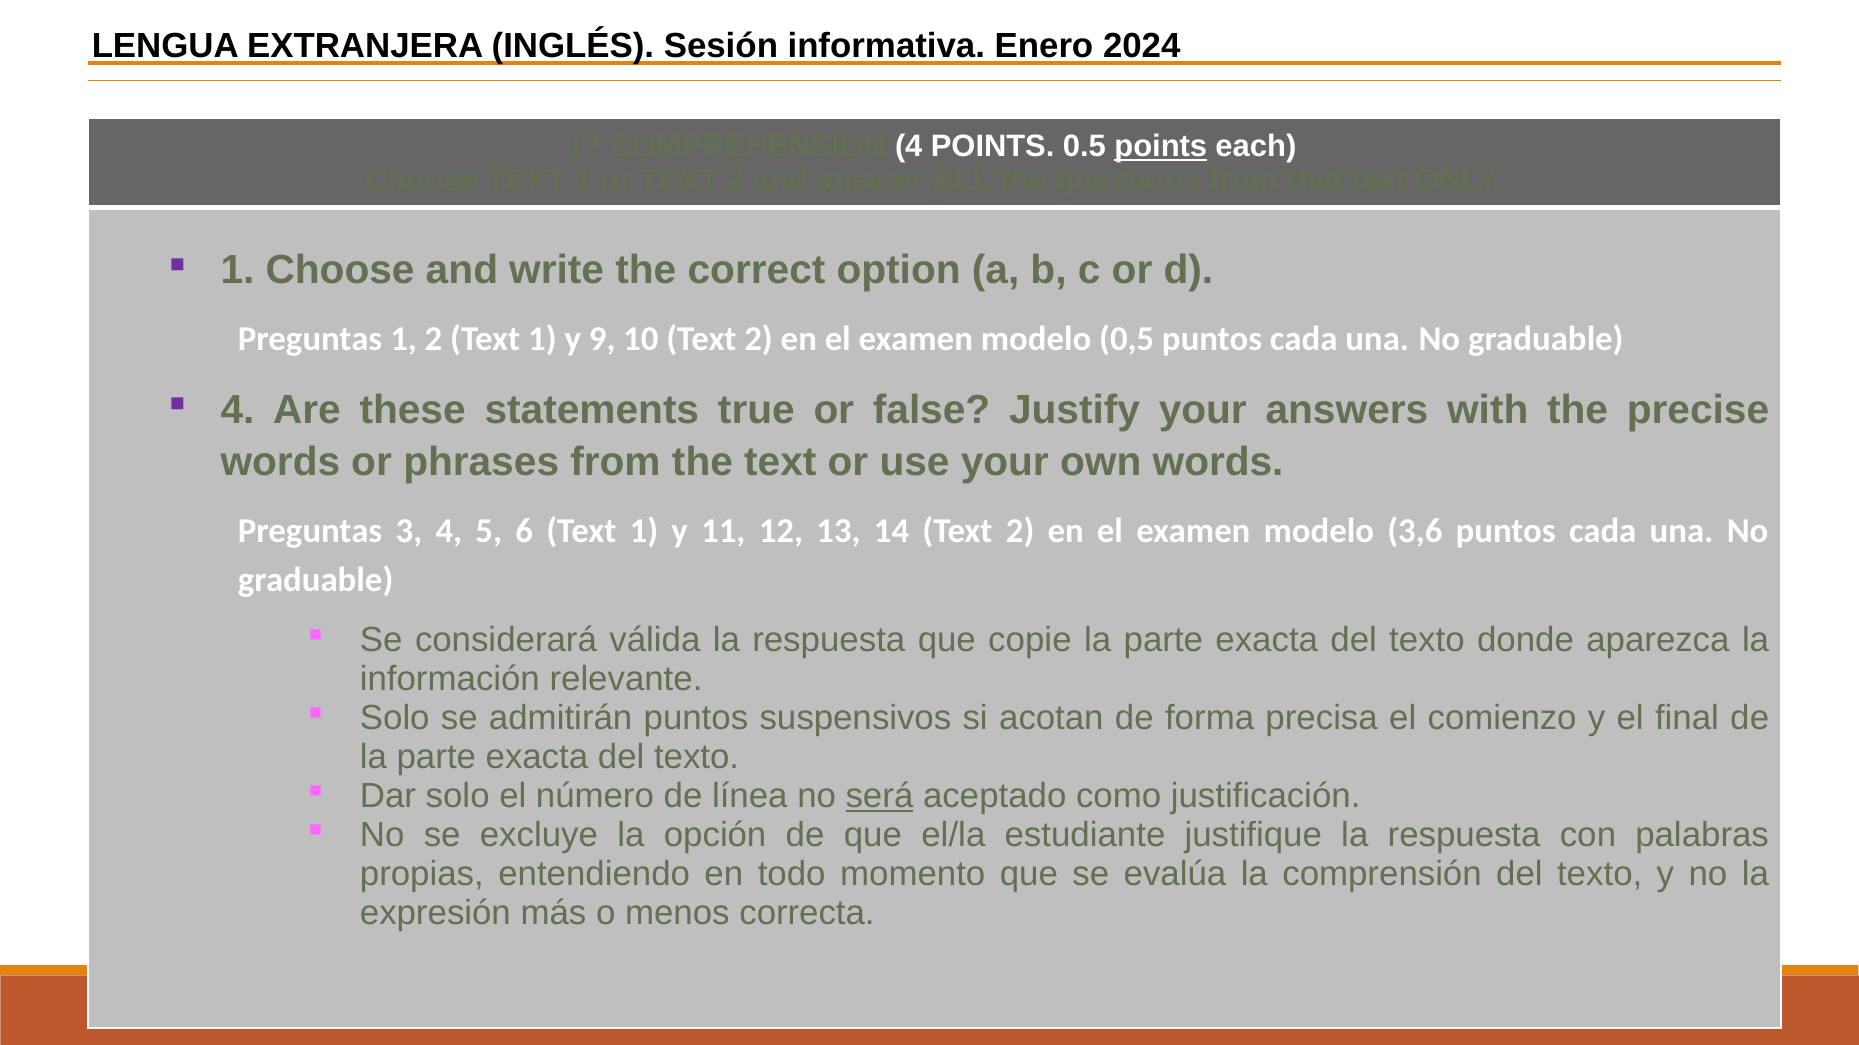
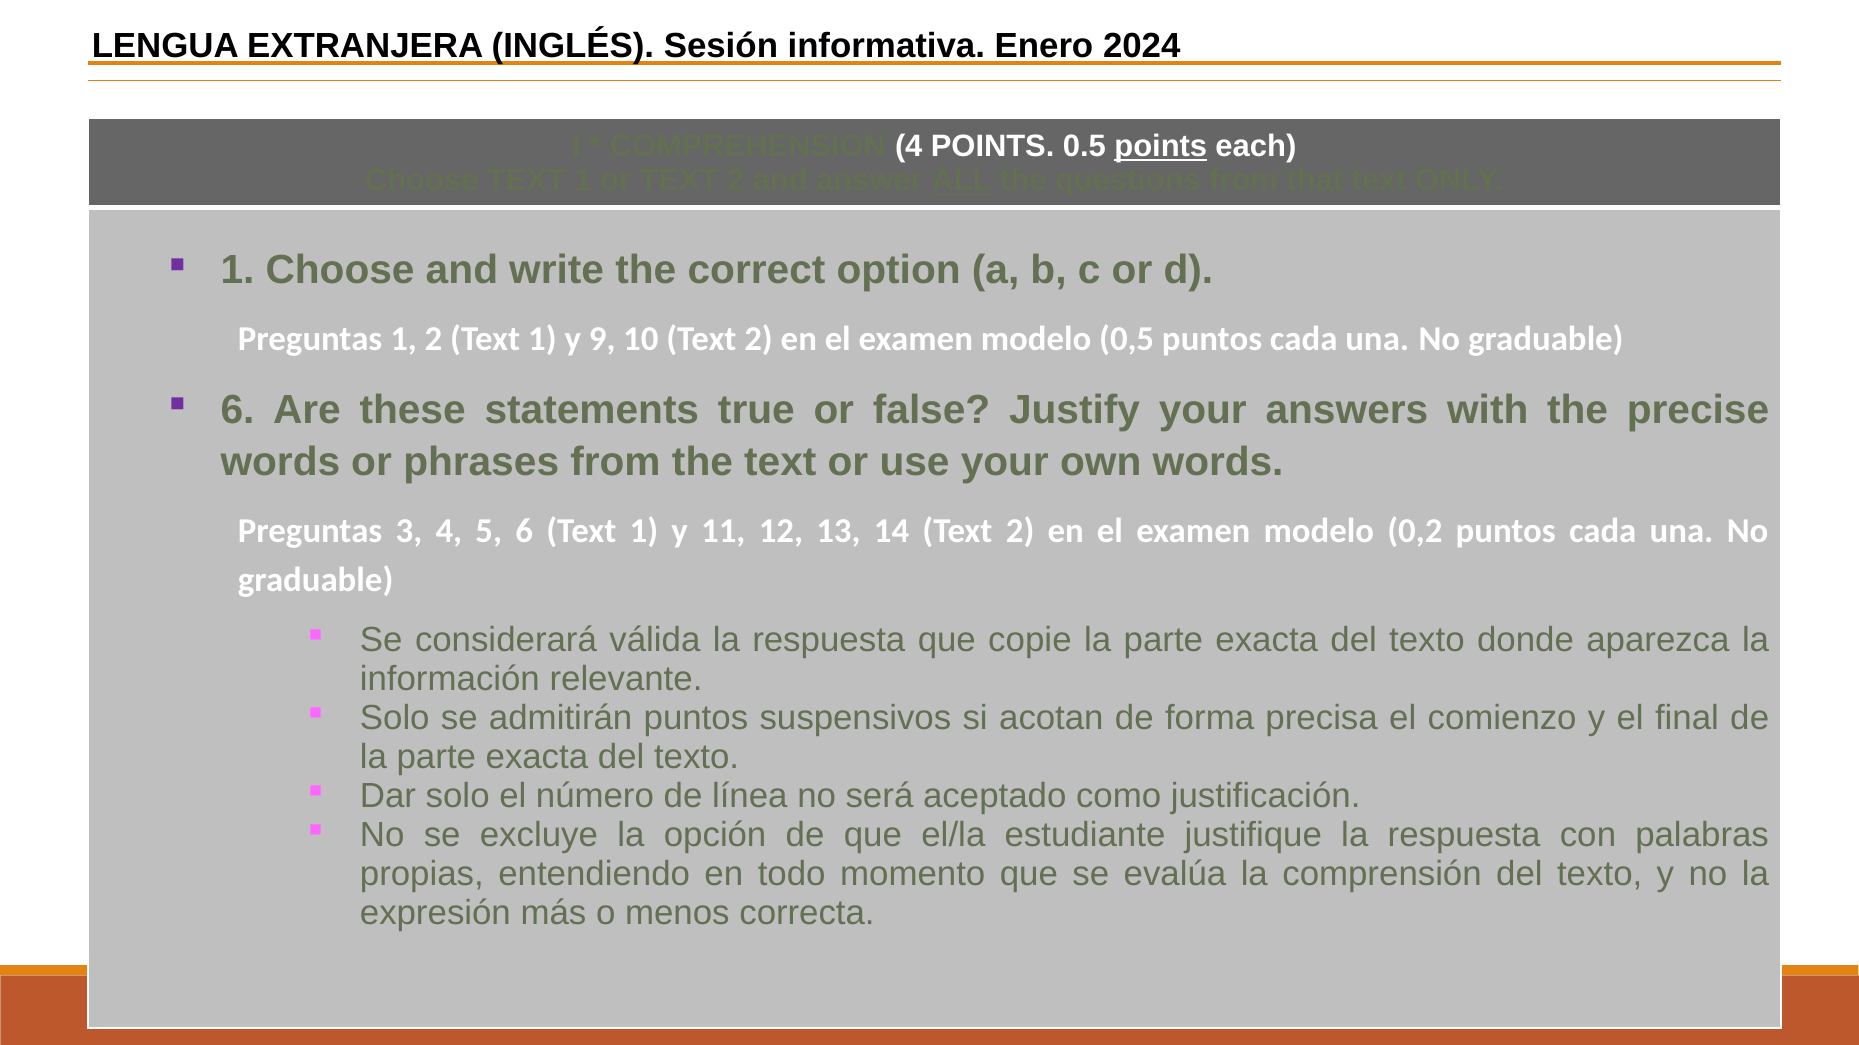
4: 4 -> 6 (237, 410)
3,6: 3,6 -> 0,2 (1415, 532)
será underline: present -> none (879, 797)
